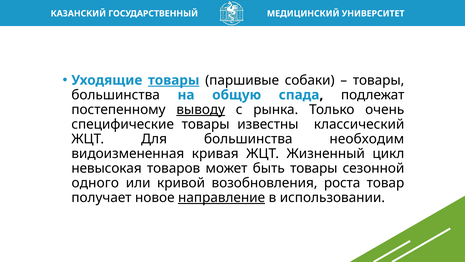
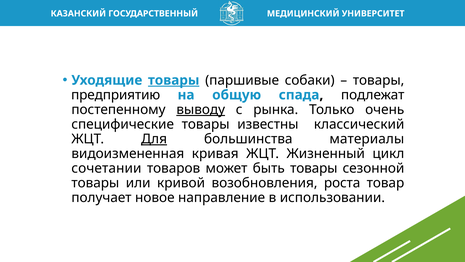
большинства: большинства -> предприятию (116, 95)
Для underline: none -> present (154, 139)
необходим: необходим -> материалы (367, 139)
невысокая: невысокая -> сочетании (106, 168)
одного: одного -> товары (95, 183)
направление underline: present -> none (222, 197)
